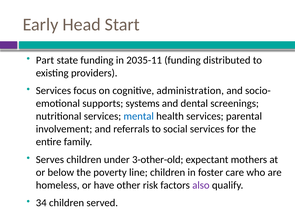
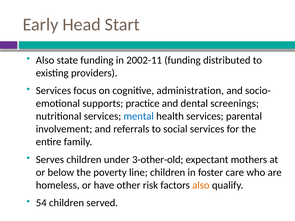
Part: Part -> Also (45, 60)
2035-11: 2035-11 -> 2002-11 (144, 60)
systems: systems -> practice (143, 104)
also colour: purple -> orange (201, 185)
34: 34 -> 54 (41, 203)
